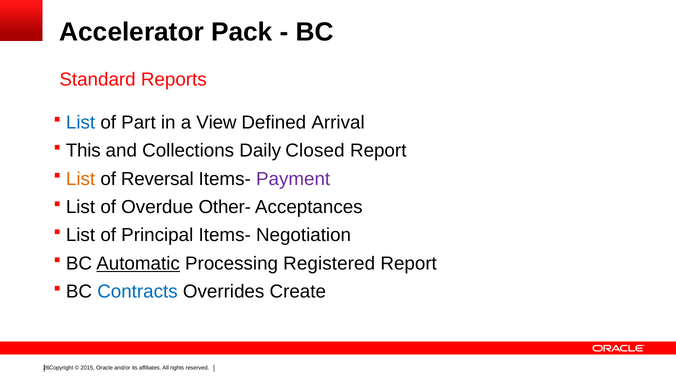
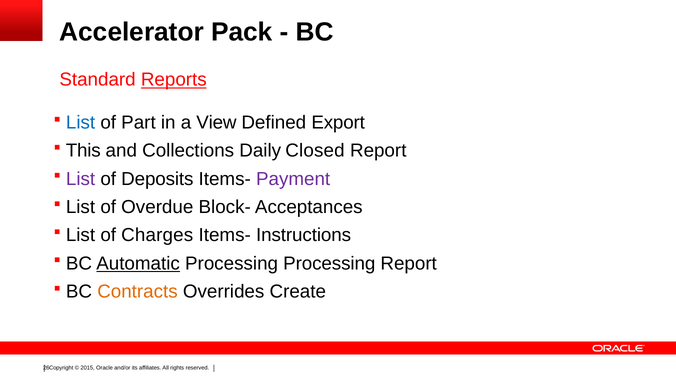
Reports underline: none -> present (174, 80)
Arrival: Arrival -> Export (338, 123)
List colour: orange -> purple (81, 179)
Reversal: Reversal -> Deposits (157, 179)
Other-: Other- -> Block- (225, 207)
Principal: Principal -> Charges (157, 235)
Negotiation: Negotiation -> Instructions (304, 235)
Processing Registered: Registered -> Processing (329, 264)
Contracts colour: blue -> orange (137, 292)
